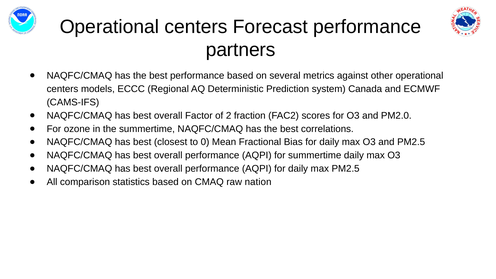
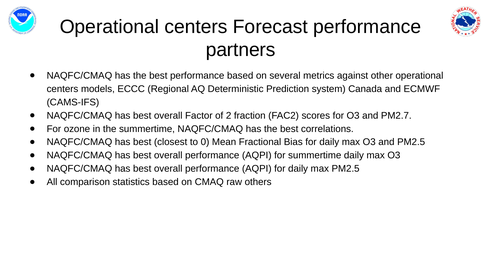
PM2.0: PM2.0 -> PM2.7 (396, 116)
nation: nation -> others (258, 182)
